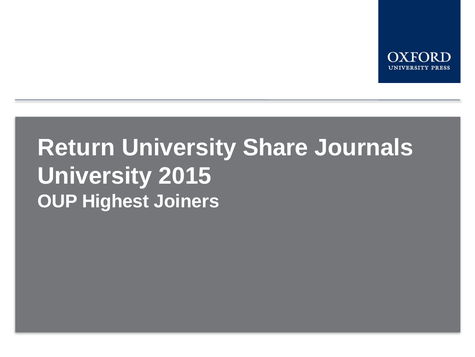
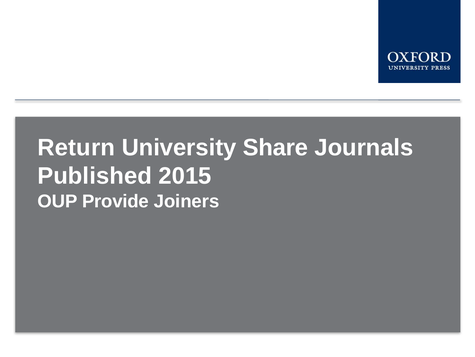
University: University -> Published (95, 176)
Highest: Highest -> Provide (116, 201)
